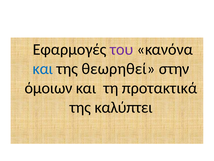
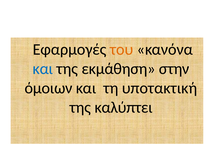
του colour: purple -> orange (122, 49)
θεωρηθεί: θεωρηθεί -> εκμάθηση (118, 69)
προτακτικά: προτακτικά -> υποτακτική (160, 88)
